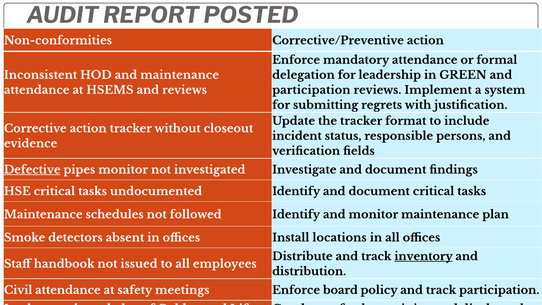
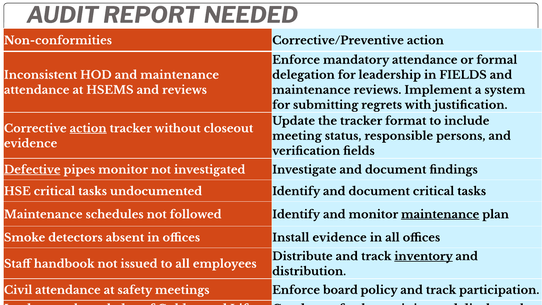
POSTED: POSTED -> NEEDED (251, 15)
in GREEN: GREEN -> FIELDS (463, 75)
participation: participation -> maintenance (311, 90)
action underline: none -> present (88, 128)
incident: incident -> meeting (297, 136)
maintenance underline: none -> present (440, 214)
Install locations: locations -> evidence (340, 238)
